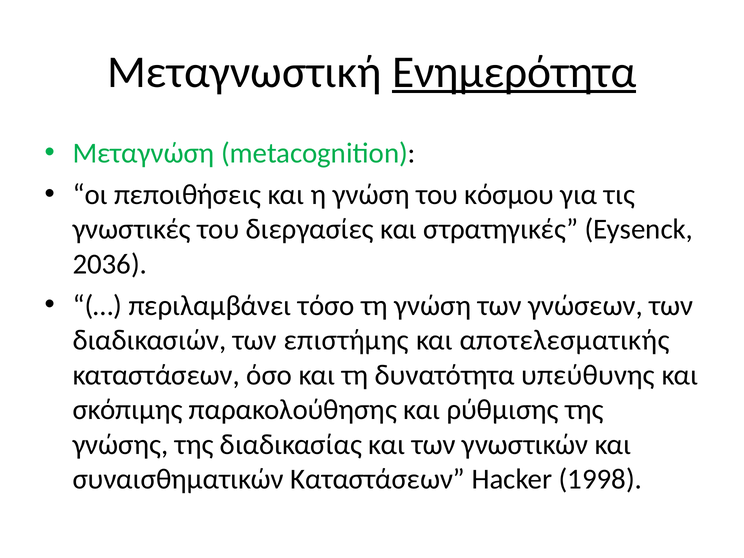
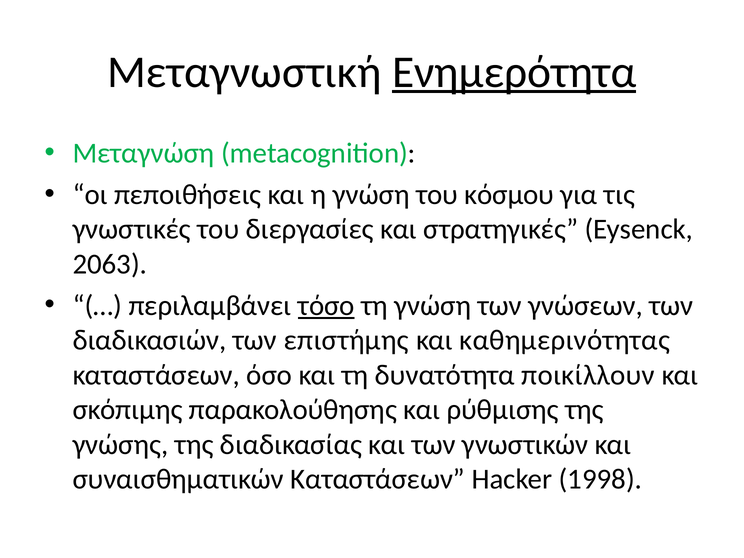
2036: 2036 -> 2063 (110, 264)
τόσο underline: none -> present (326, 306)
αποτελεσματικής: αποτελεσματικής -> καθημερινότητας (565, 340)
υπεύθυνης: υπεύθυνης -> ποικίλλουν (588, 375)
